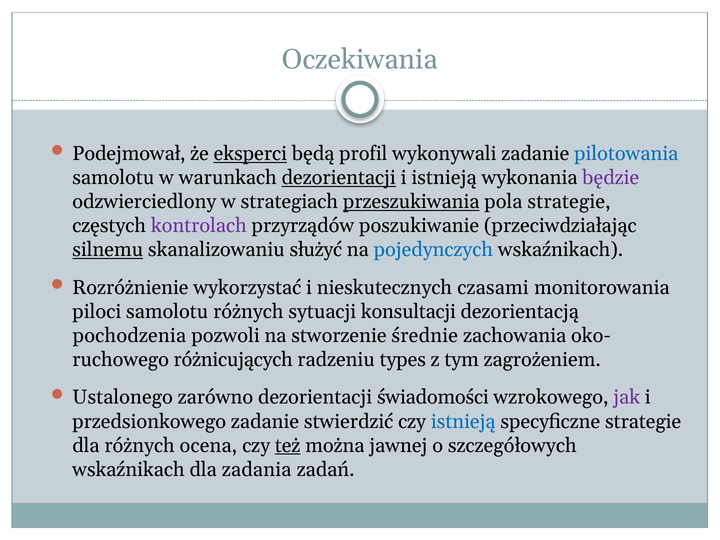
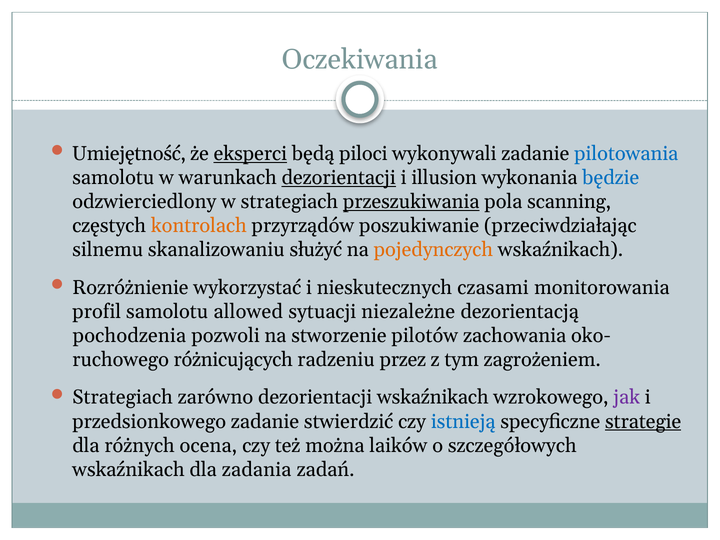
Podejmował: Podejmował -> Umiejętność (129, 154)
profil: profil -> piloci (363, 154)
i istnieją: istnieją -> illusion (444, 178)
będzie colour: purple -> blue (611, 178)
pola strategie: strategie -> scanning (569, 202)
kontrolach colour: purple -> orange (199, 226)
silnemu underline: present -> none (108, 250)
pojedynczych colour: blue -> orange (433, 250)
piloci: piloci -> profil (97, 312)
samolotu różnych: różnych -> allowed (248, 312)
konsultacji: konsultacji -> niezależne (408, 312)
średnie: średnie -> pilotów (425, 336)
types: types -> przez (403, 360)
Ustalonego: Ustalonego -> Strategiach (123, 397)
dezorientacji świadomości: świadomości -> wskaźnikach (433, 397)
strategie underline: none -> present (643, 421)
też underline: present -> none (288, 445)
jawnej: jawnej -> laików (398, 445)
